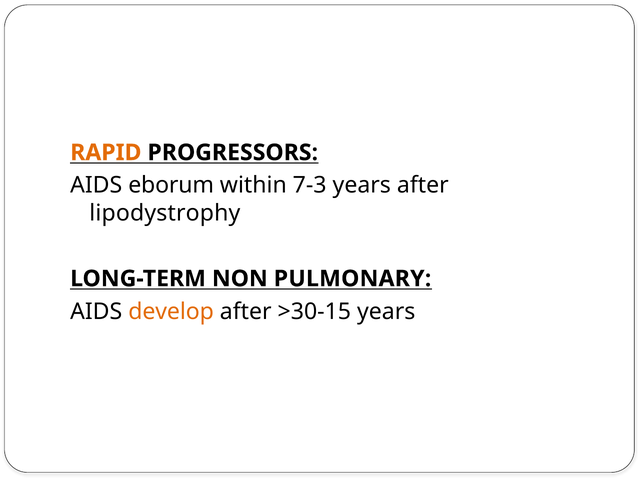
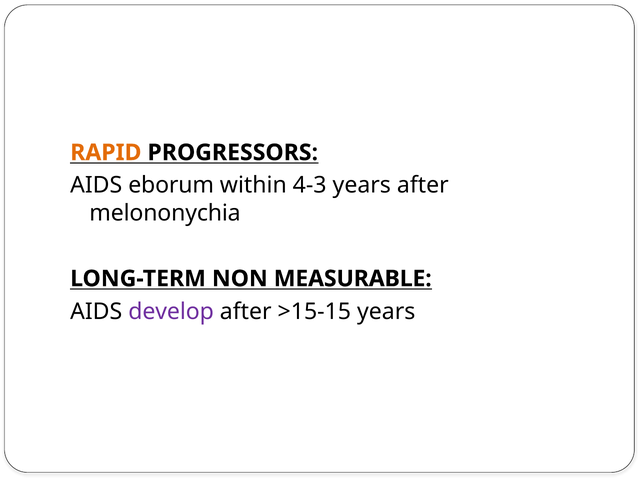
7-3: 7-3 -> 4-3 (310, 185)
lipodystrophy: lipodystrophy -> melononychia (165, 213)
PULMONARY: PULMONARY -> MEASURABLE (353, 279)
develop colour: orange -> purple (171, 312)
>30-15: >30-15 -> >15-15 (314, 312)
